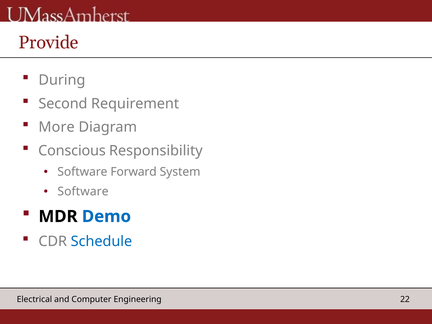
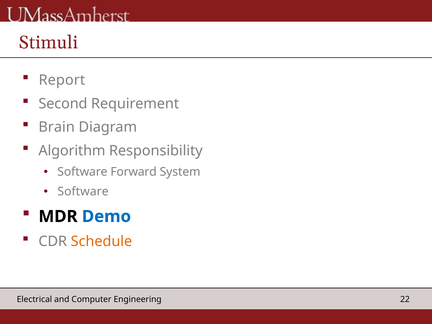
Provide: Provide -> Stimuli (48, 43)
During: During -> Report (62, 80)
More: More -> Brain (57, 127)
Conscious: Conscious -> Algorithm (72, 151)
Schedule colour: blue -> orange (101, 241)
